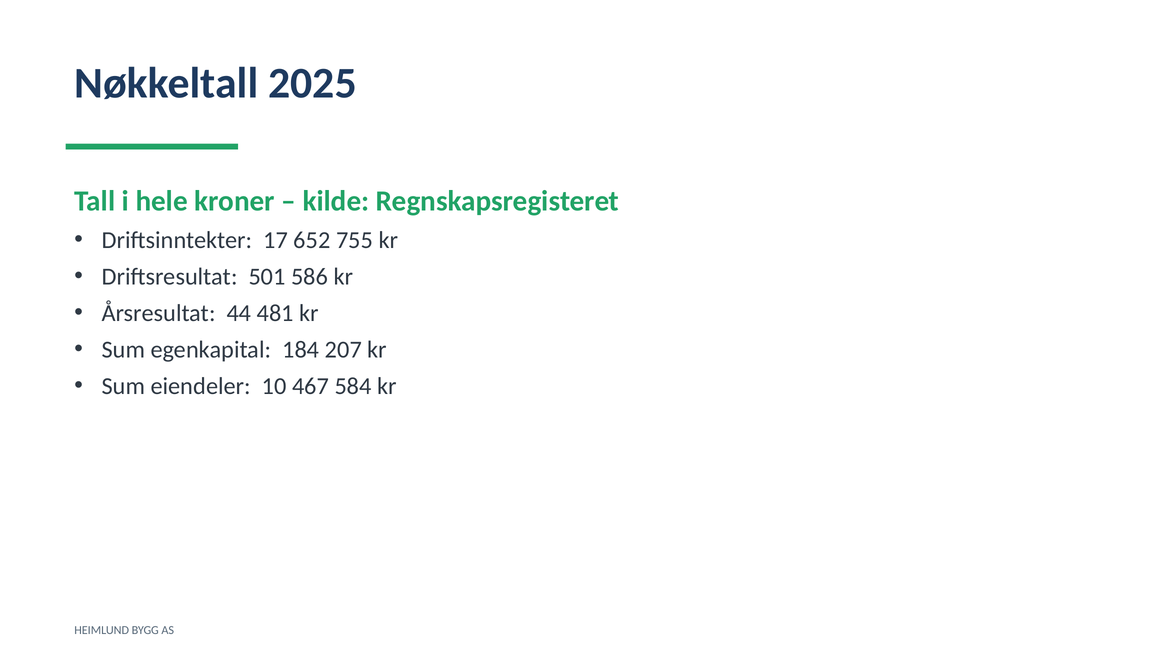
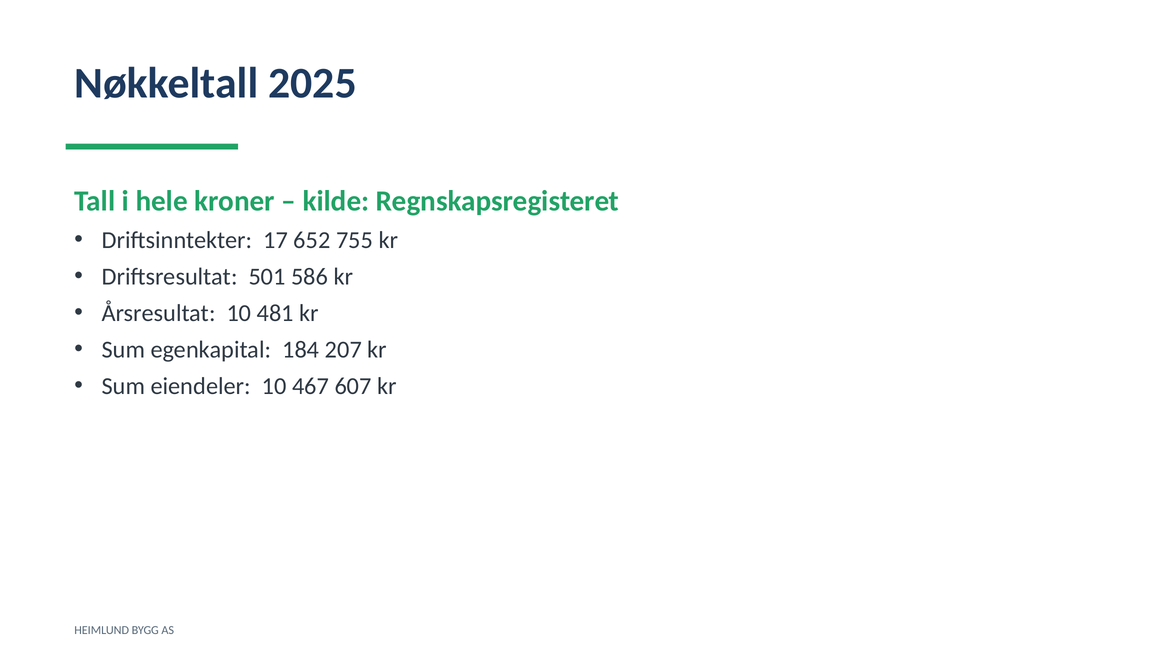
Årsresultat 44: 44 -> 10 (239, 313)
584: 584 -> 607 (353, 386)
